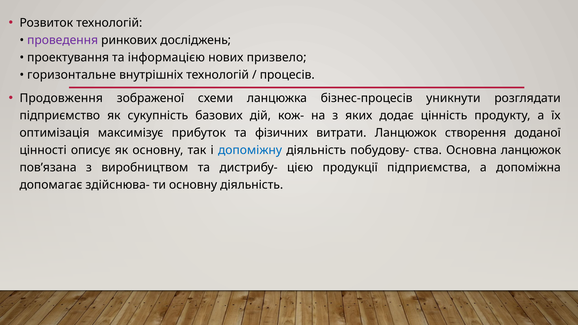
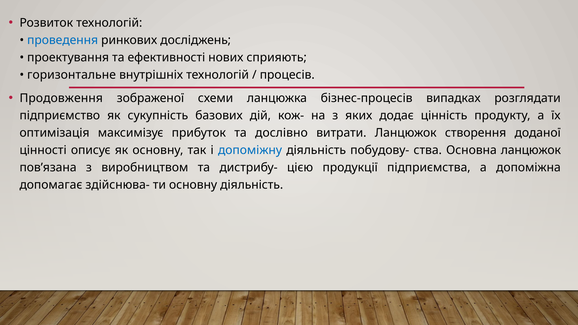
проведення colour: purple -> blue (63, 40)
інформацією: інформацією -> ефективності (166, 58)
призвело: призвело -> сприяють (277, 58)
уникнути: уникнути -> випадках (453, 98)
фізичних: фізичних -> дослівно (281, 133)
